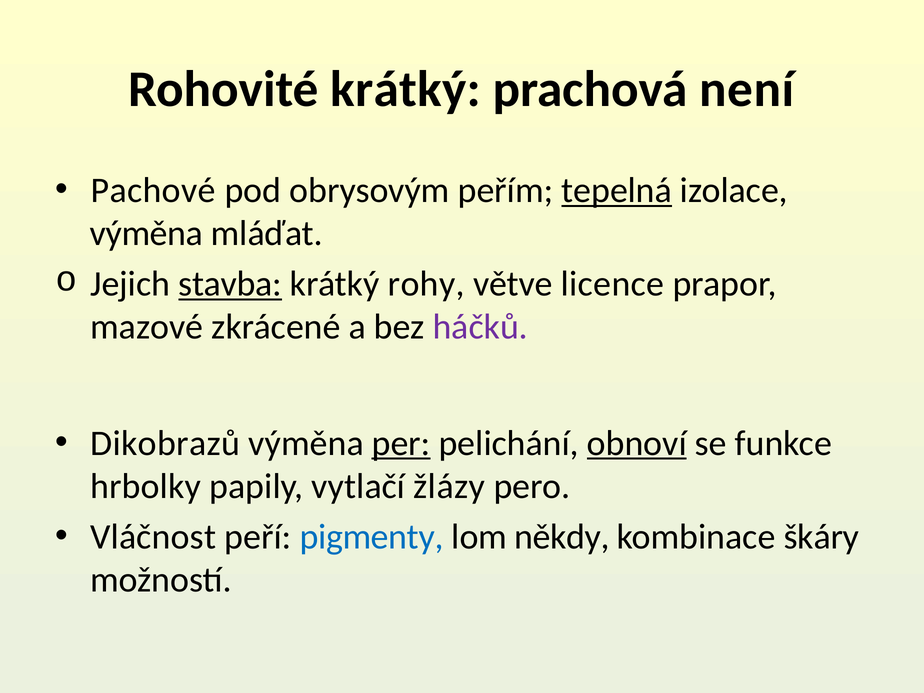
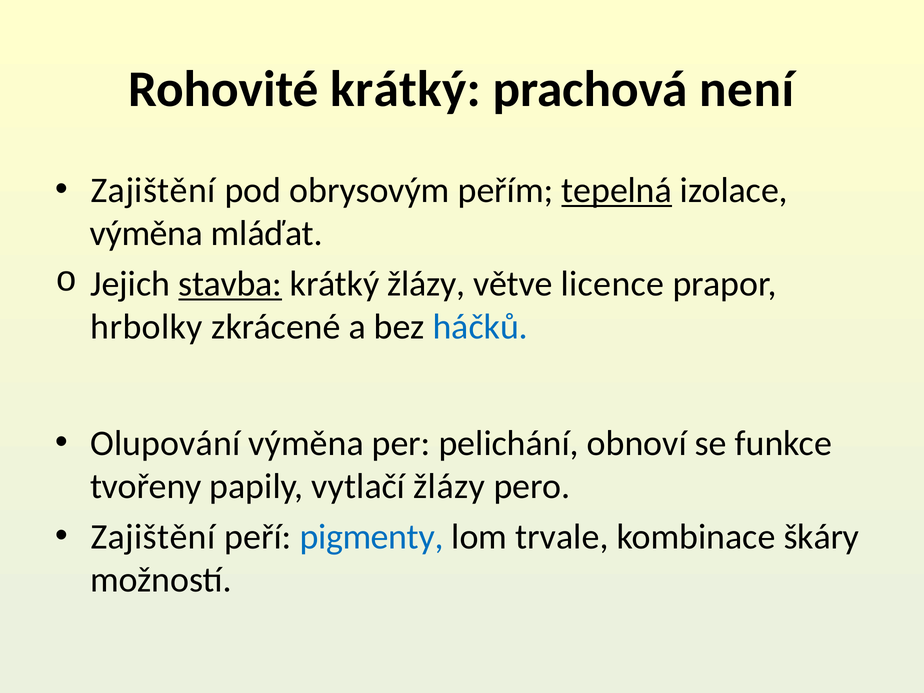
Pachové: Pachové -> Zajištění (153, 190)
krátký rohy: rohy -> žlázy (426, 284)
mazové: mazové -> hrbolky (147, 327)
háčků colour: purple -> blue (480, 327)
Dikobrazů: Dikobrazů -> Olupování (165, 443)
per underline: present -> none (401, 443)
obnoví underline: present -> none (637, 443)
hrbolky: hrbolky -> tvořeny (146, 486)
Vláčnost: Vláčnost -> Zajištění (153, 537)
někdy: někdy -> trvale (562, 537)
